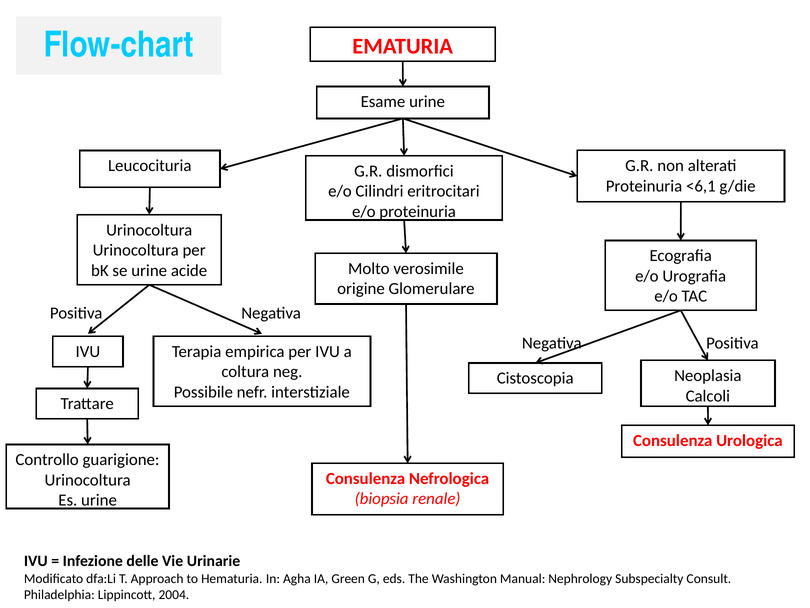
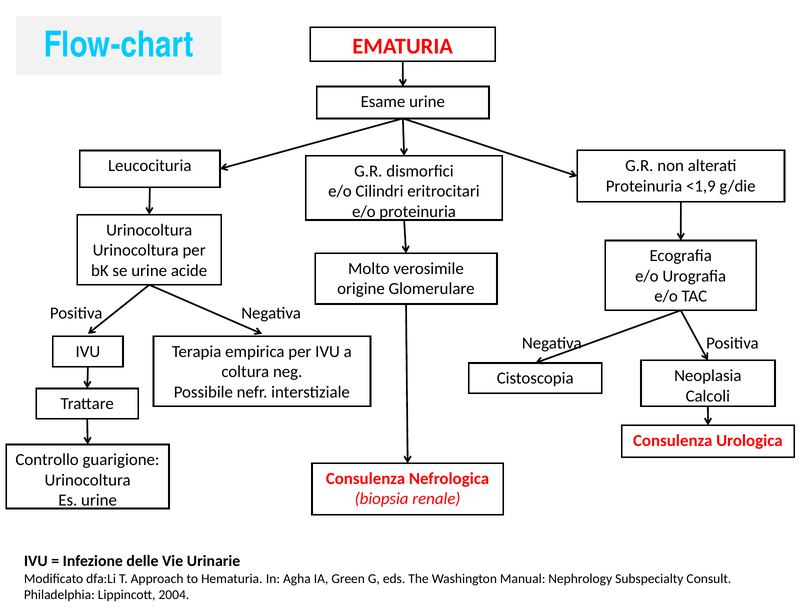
<6,1: <6,1 -> <1,9 (701, 186)
